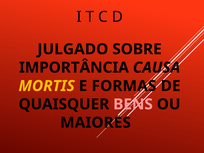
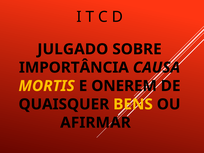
FORMAS: FORMAS -> ONEREM (124, 86)
BENS colour: pink -> yellow (133, 104)
MAIORES: MAIORES -> AFIRMAR (95, 123)
